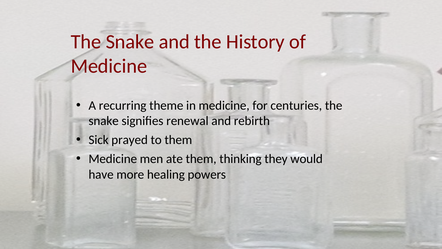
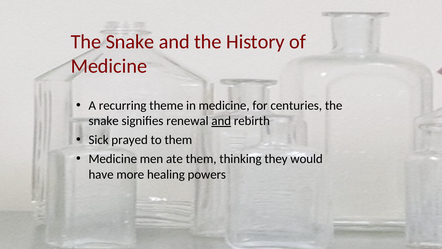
and underline: none -> present (221, 121)
